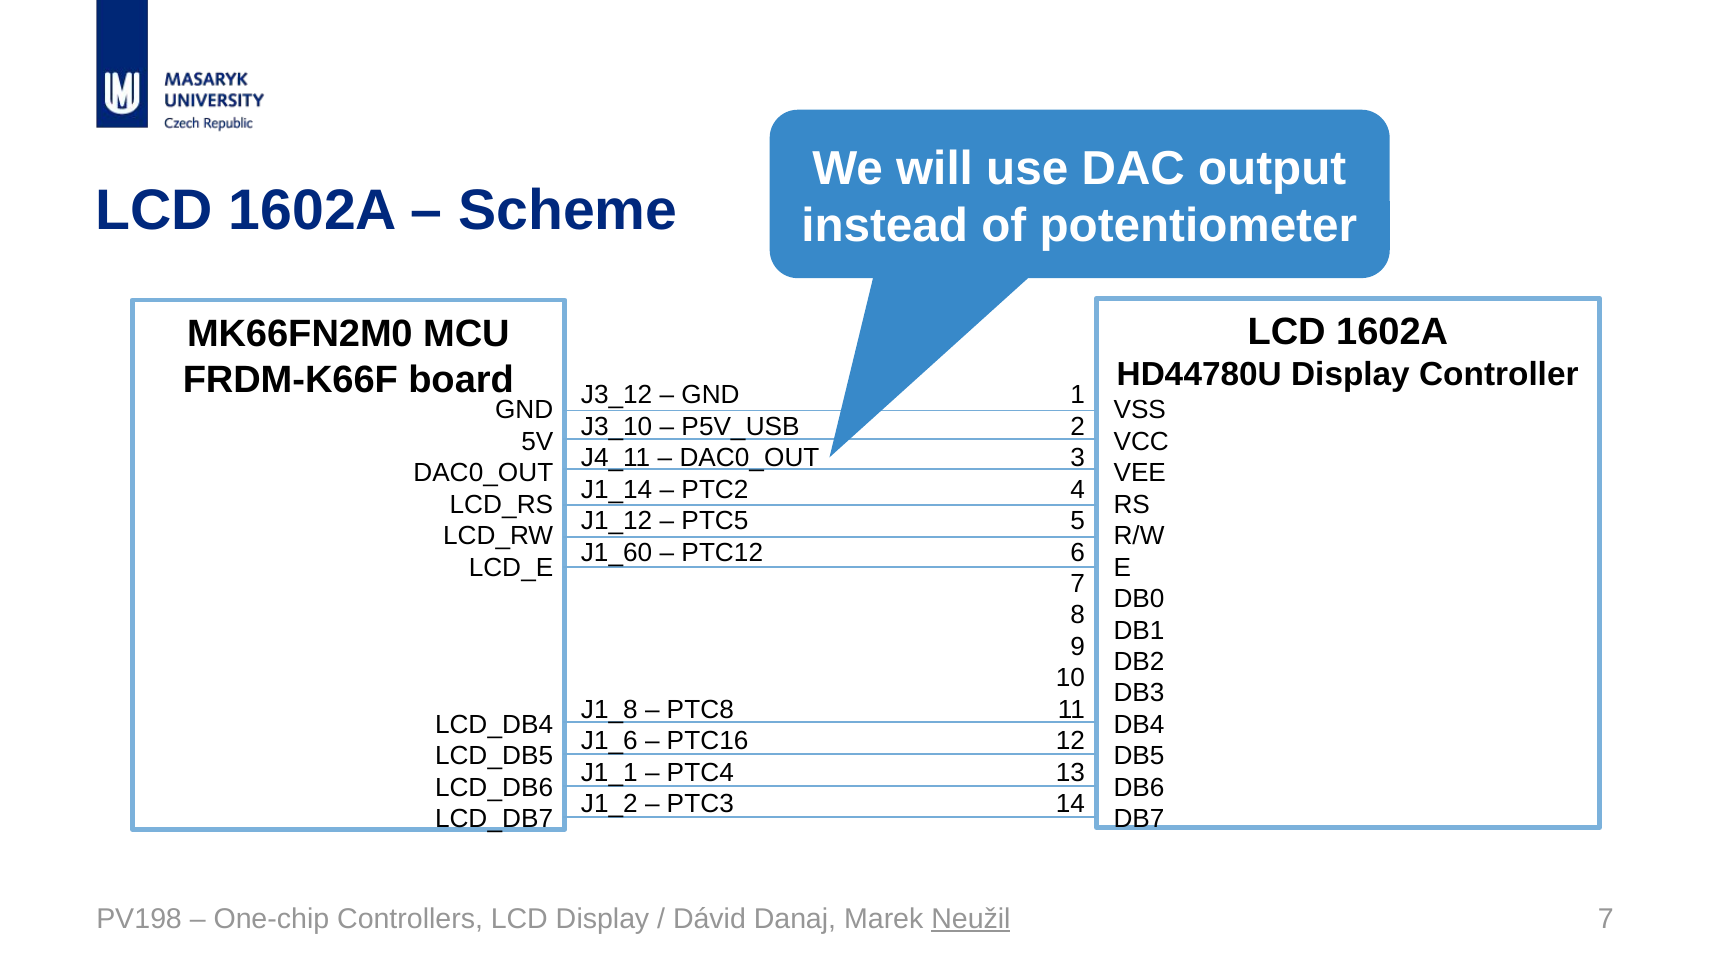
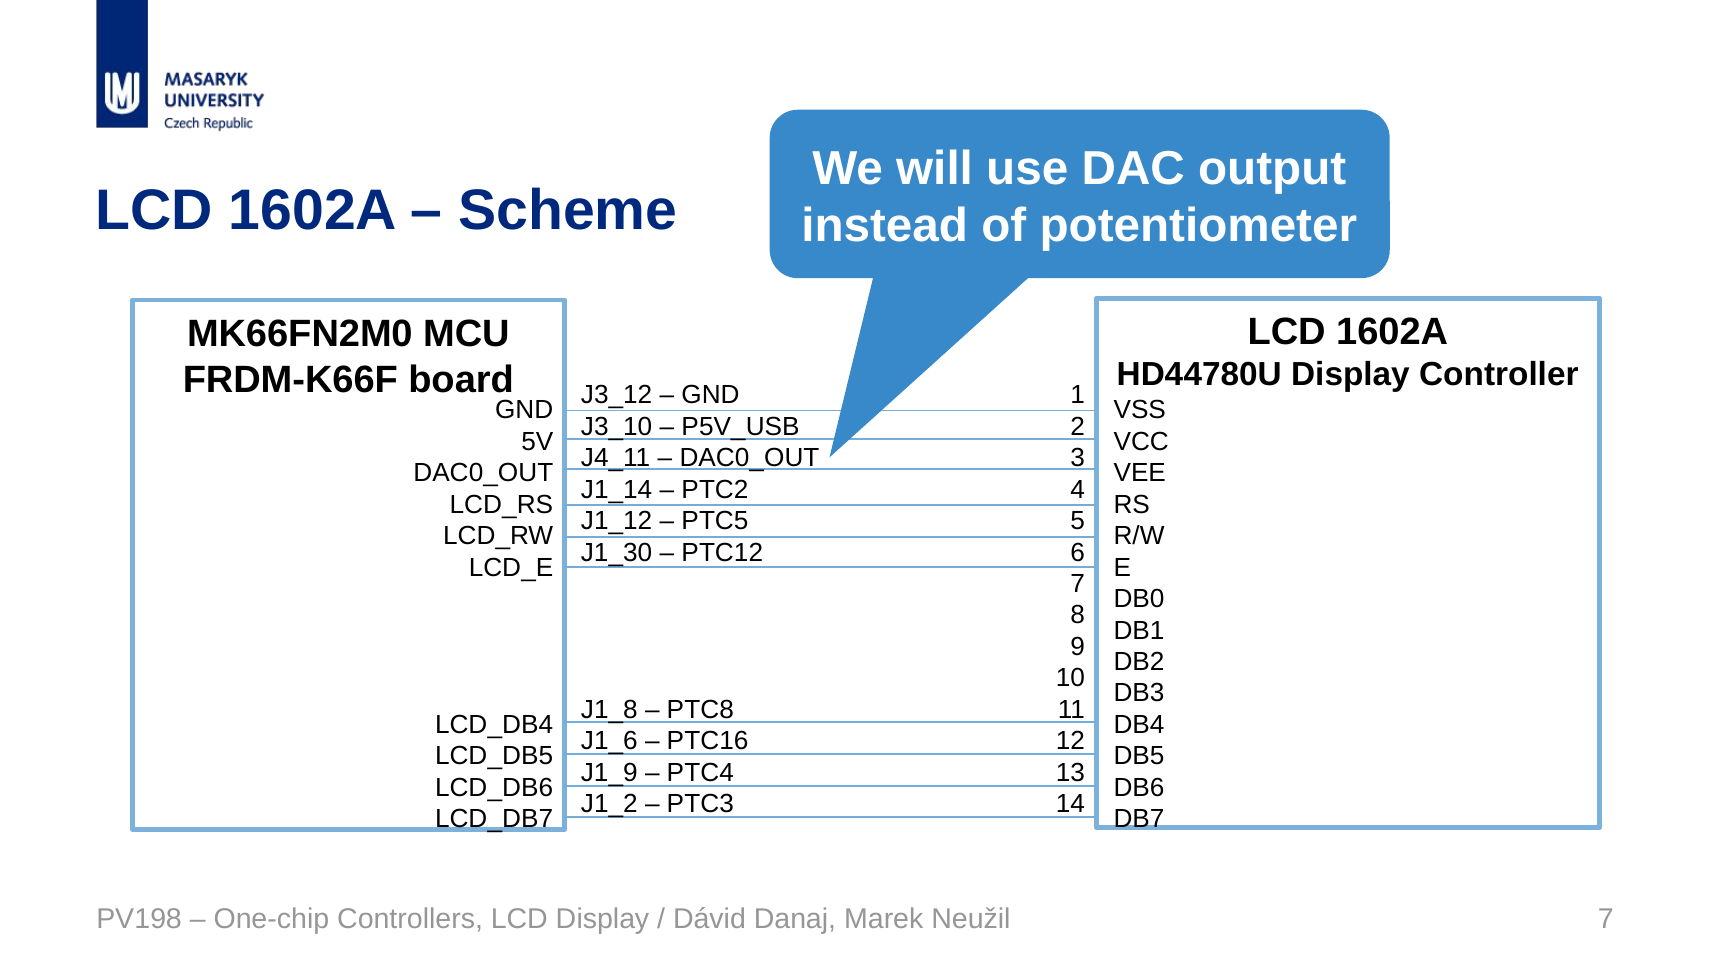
J1_60: J1_60 -> J1_30 (617, 553)
J1_1: J1_1 -> J1_9 (609, 773)
Neužil underline: present -> none (971, 919)
